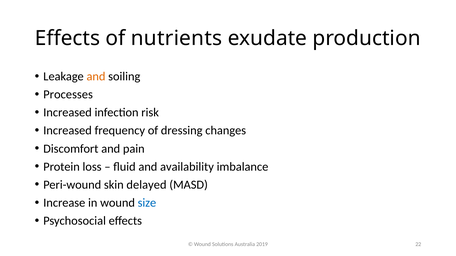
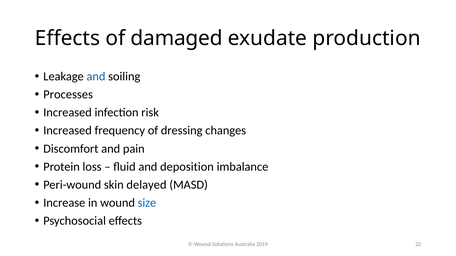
nutrients: nutrients -> damaged (177, 38)
and colour: orange -> blue (96, 77)
availability: availability -> deposition (187, 167)
